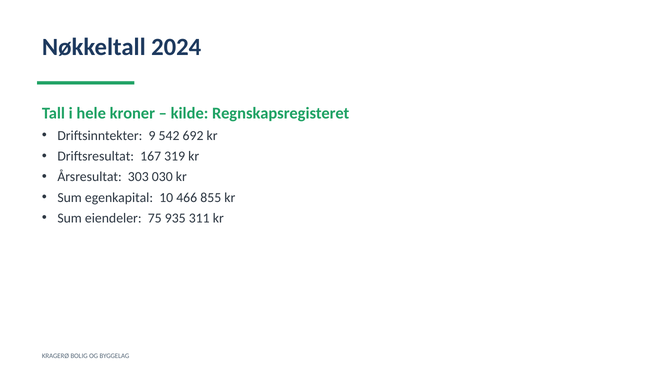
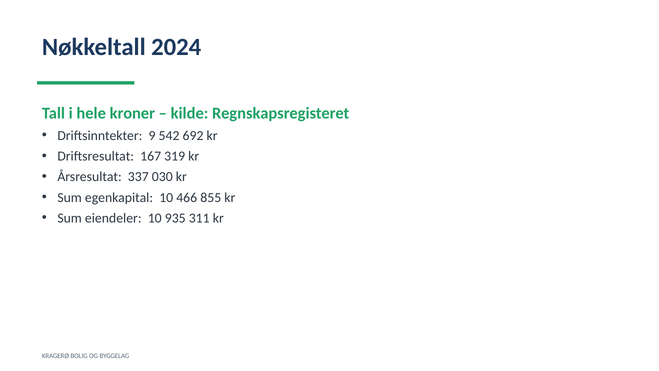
303: 303 -> 337 (138, 177)
eiendeler 75: 75 -> 10 (155, 218)
